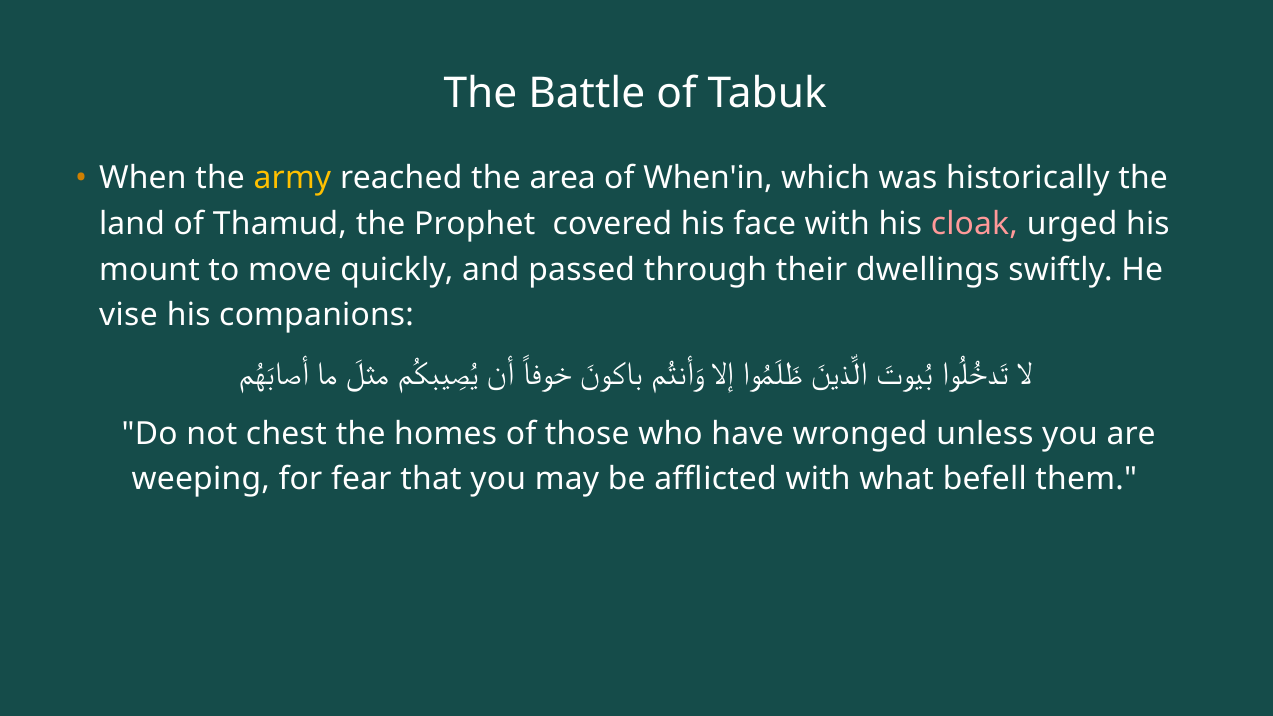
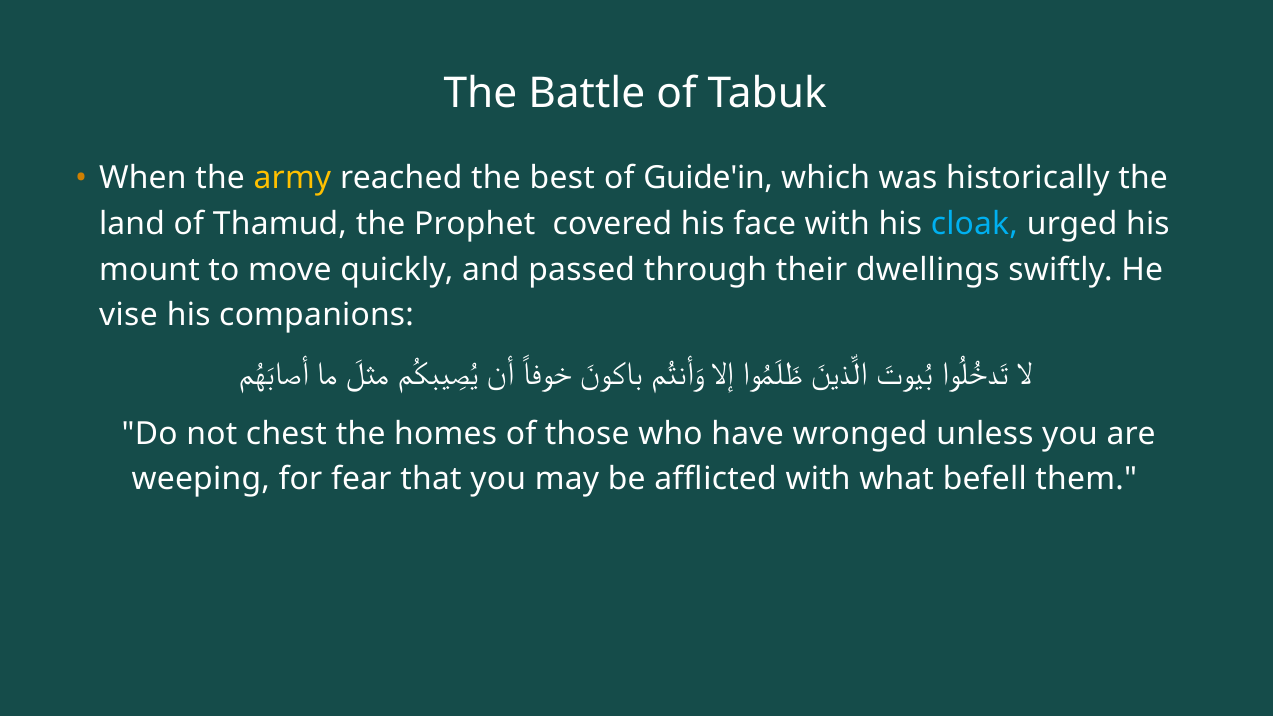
area: area -> best (562, 178)
When'in: When'in -> Guide'in (708, 178)
cloak colour: pink -> light blue (974, 224)
